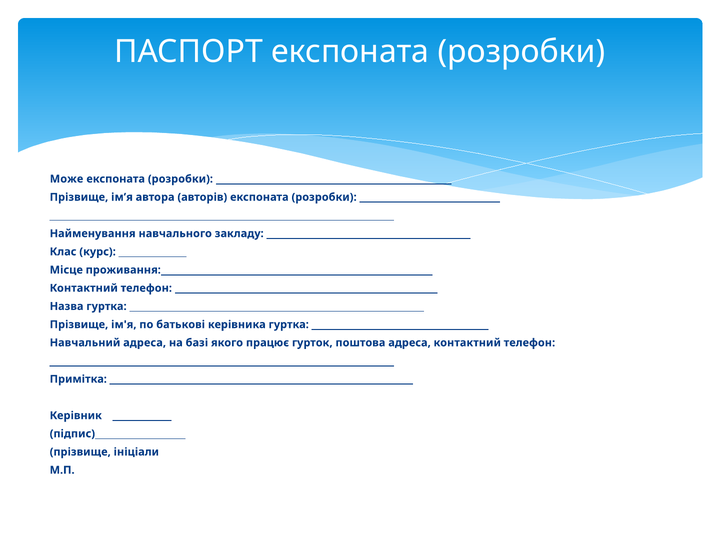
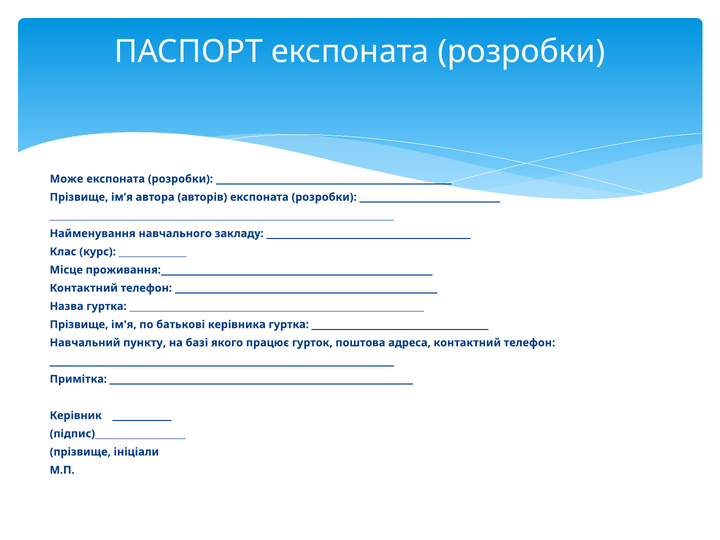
Навчальний адреса: адреса -> пункту (145, 343)
